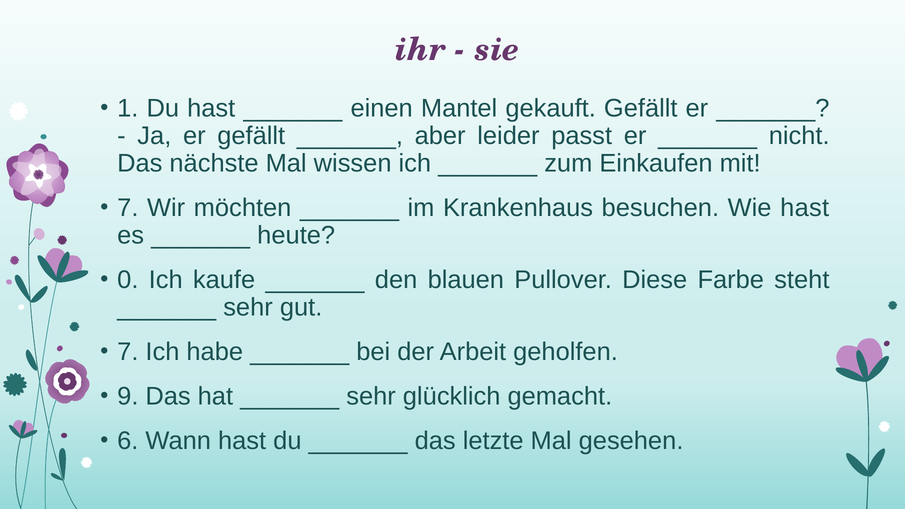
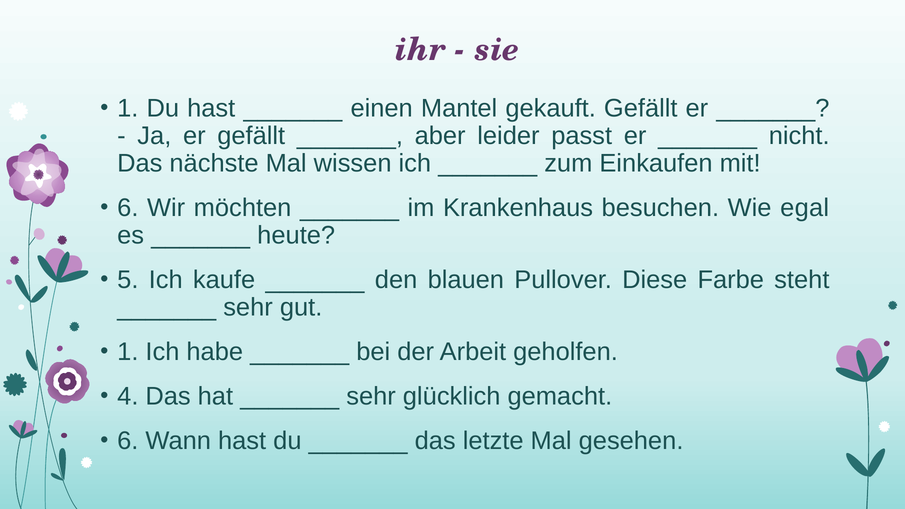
7: 7 -> 6 (128, 208)
Wie hast: hast -> egal (805, 208)
0: 0 -> 5 (128, 280)
7: 7 -> 1 (128, 352)
9: 9 -> 4 (128, 396)
